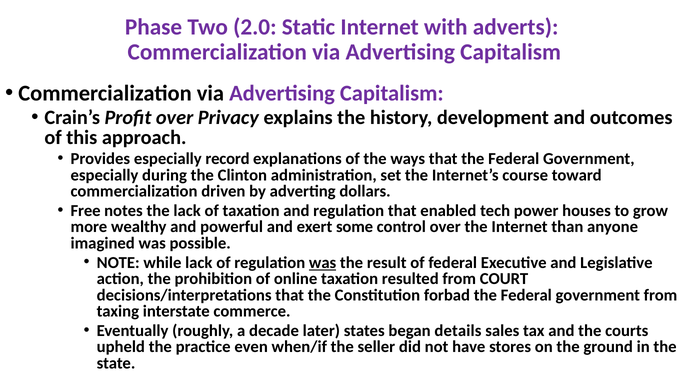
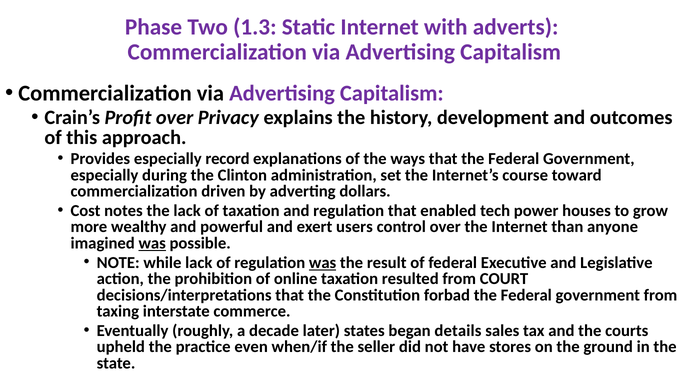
2.0: 2.0 -> 1.3 (255, 27)
Free: Free -> Cost (86, 211)
some: some -> users (354, 227)
was underline: none -> present (152, 243)
